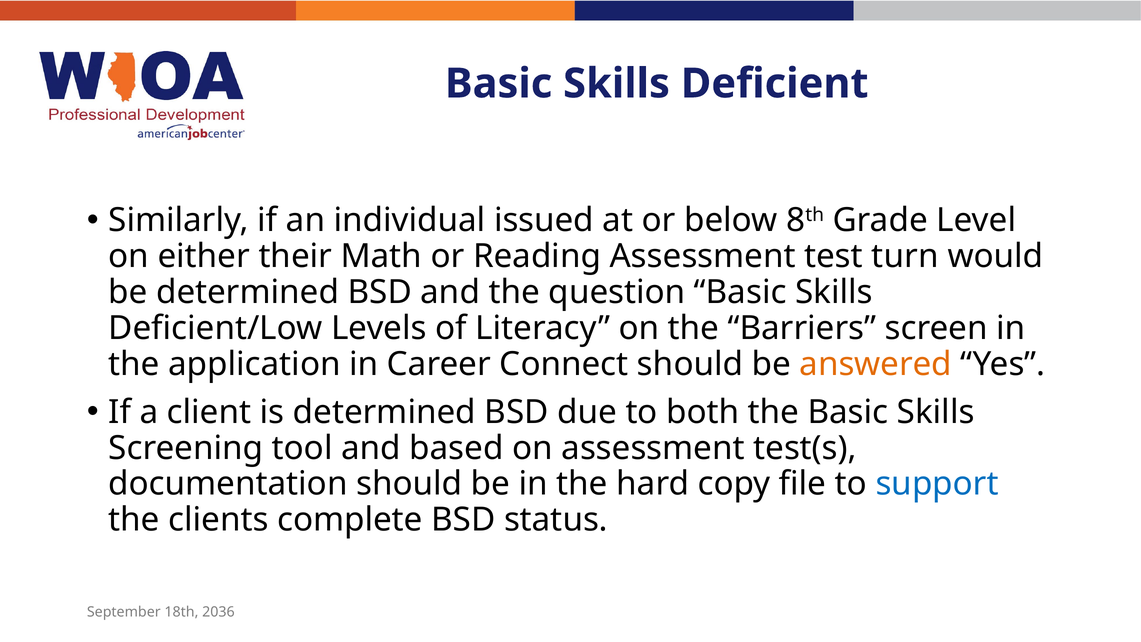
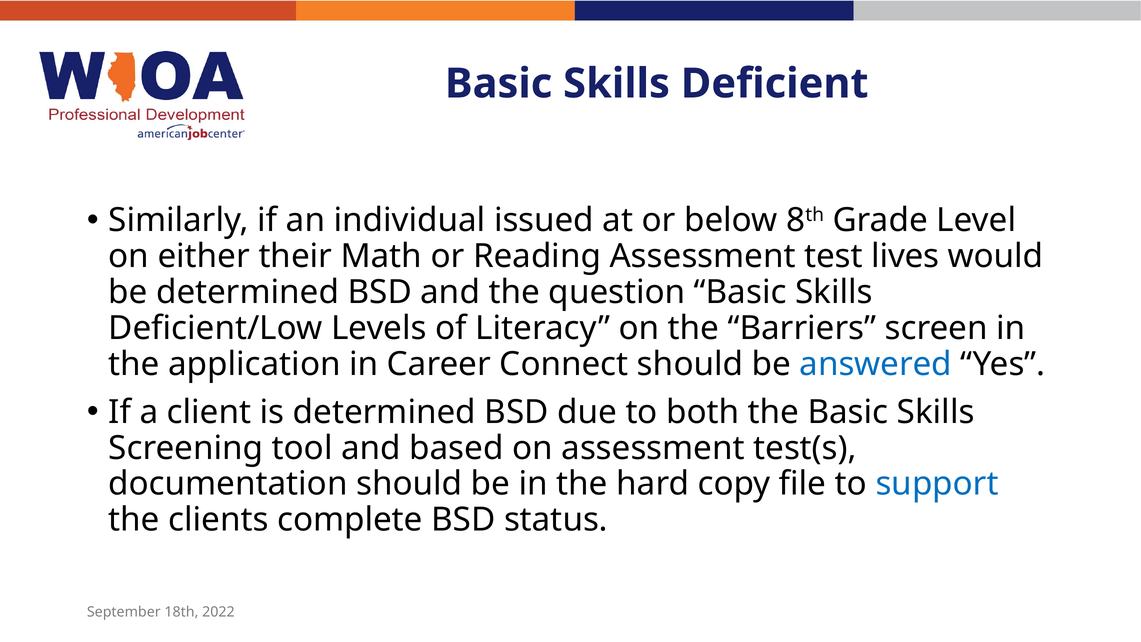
turn: turn -> lives (905, 256)
answered colour: orange -> blue (876, 364)
2036: 2036 -> 2022 (218, 612)
